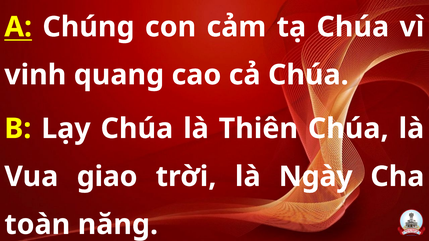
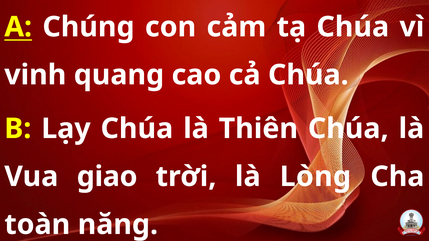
Ngày: Ngày -> Lòng (315, 177)
